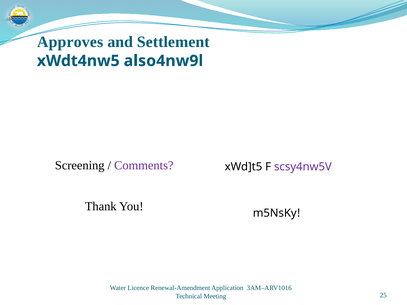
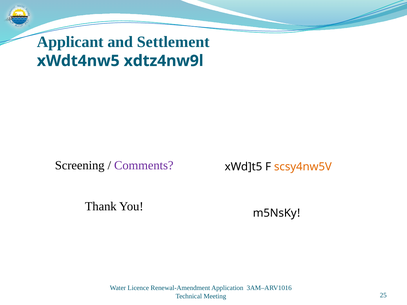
Approves: Approves -> Applicant (70, 42)
also4nw9l: also4nw9l -> xdtz4nw9l (164, 61)
scsy4nw5V colour: purple -> orange (303, 167)
